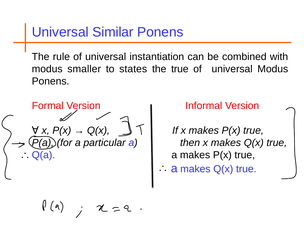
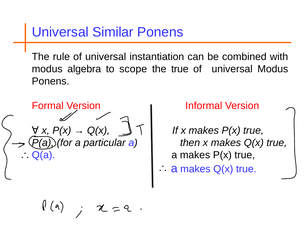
smaller: smaller -> algebra (84, 69)
states: states -> scope (133, 69)
